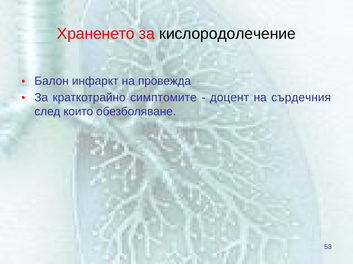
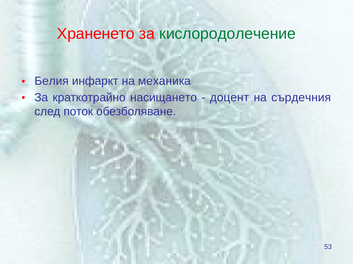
кислородолечение colour: black -> green (228, 34)
Балон: Балон -> Белия (52, 81)
провежда: провежда -> механика (164, 81)
симптомите: симптомите -> насищането (164, 98)
които: които -> поток (78, 112)
